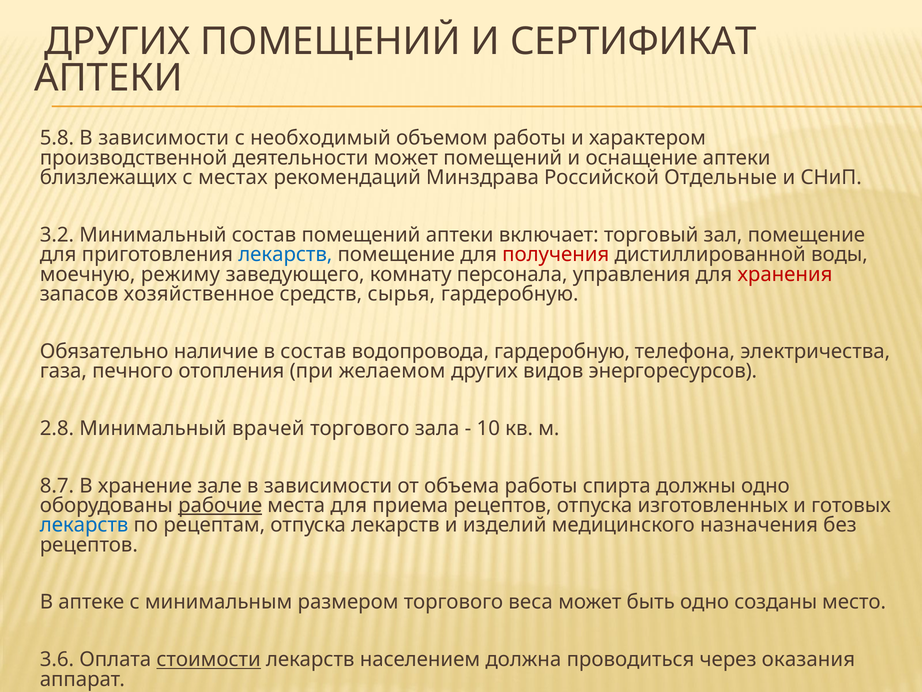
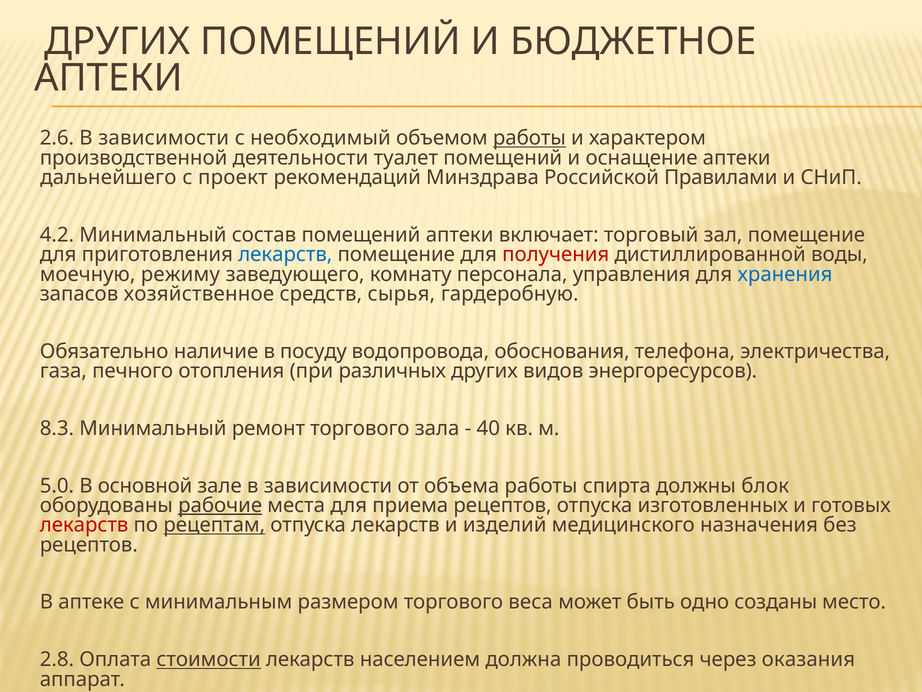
СЕРТИФИКАТ: СЕРТИФИКАТ -> БЮДЖЕТНОЕ (633, 41)
5.8: 5.8 -> 2.6 (57, 138)
работы underline: none -> present (529, 138)
деятельности может: может -> туалет (406, 158)
близлежащих: близлежащих -> дальнейшего (108, 177)
местах: местах -> проект (233, 177)
Отдельные: Отдельные -> Правилами (721, 177)
3.2: 3.2 -> 4.2 (57, 235)
хранения colour: red -> blue (785, 274)
в состав: состав -> посуду (313, 351)
водопровода гардеробную: гардеробную -> обоснования (562, 351)
желаемом: желаемом -> различных (392, 371)
2.8: 2.8 -> 8.3 (57, 428)
врачей: врачей -> ремонт (268, 428)
10: 10 -> 40 (488, 428)
8.7: 8.7 -> 5.0 (57, 485)
хранение: хранение -> основной (145, 485)
должны одно: одно -> блок (765, 485)
лекарств colour: blue -> red (84, 525)
рецептам underline: none -> present (214, 525)
3.6: 3.6 -> 2.8 (57, 659)
